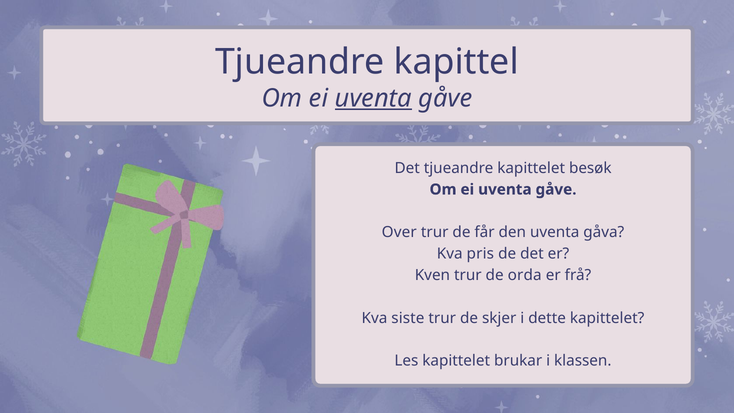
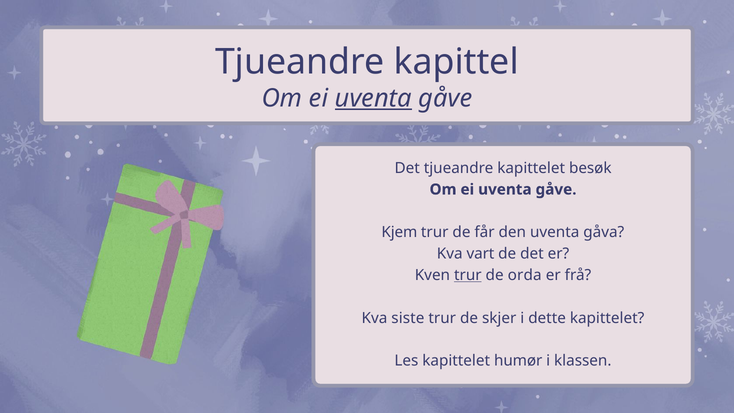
Over: Over -> Kjem (399, 232)
pris: pris -> vart (480, 254)
trur underline: none -> present (468, 275)
brukar: brukar -> humør (518, 361)
